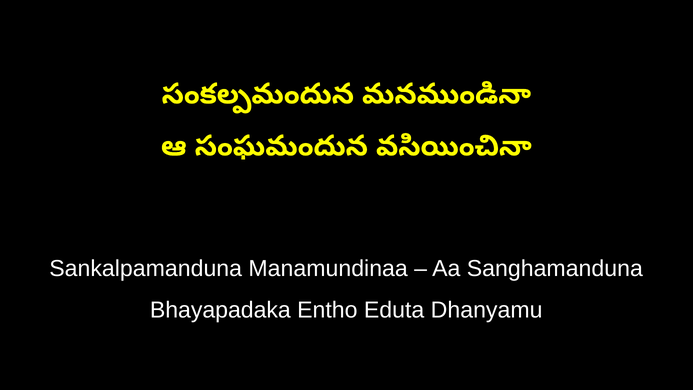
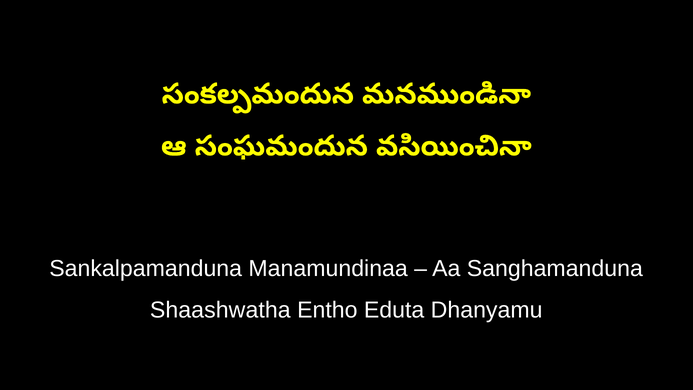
Bhayapadaka: Bhayapadaka -> Shaashwatha (220, 310)
